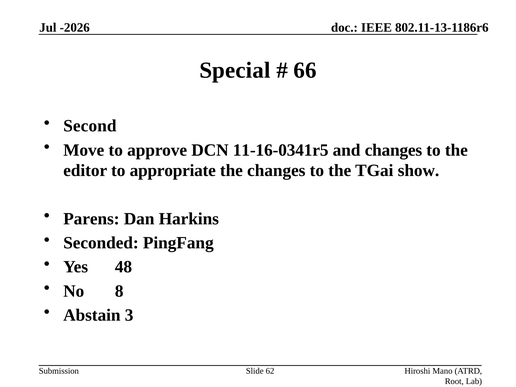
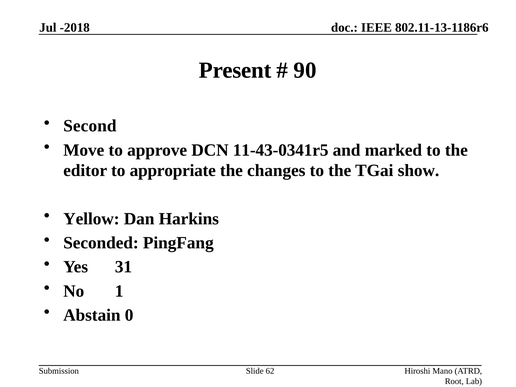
-2026: -2026 -> -2018 (75, 28)
Special: Special -> Present (235, 70)
66: 66 -> 90 (305, 70)
11-16-0341r5: 11-16-0341r5 -> 11-43-0341r5 (281, 150)
and changes: changes -> marked (393, 150)
Parens: Parens -> Yellow (91, 219)
48: 48 -> 31 (123, 267)
8: 8 -> 1 (119, 291)
3: 3 -> 0 (129, 315)
